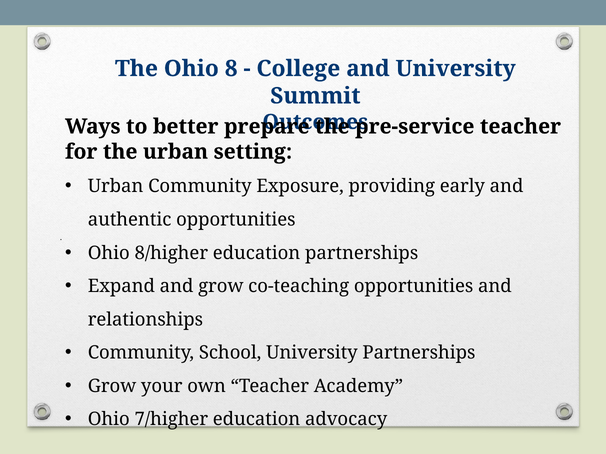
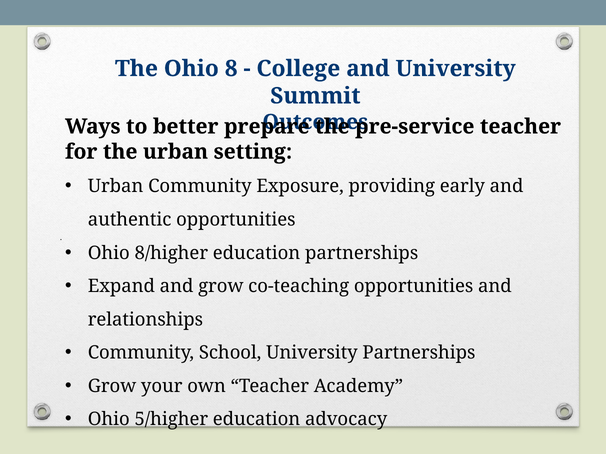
7/higher: 7/higher -> 5/higher (171, 420)
